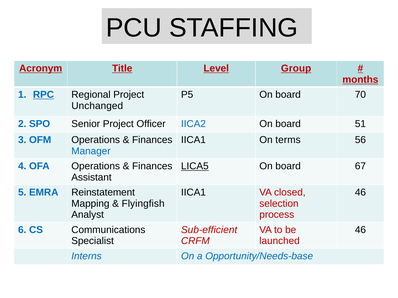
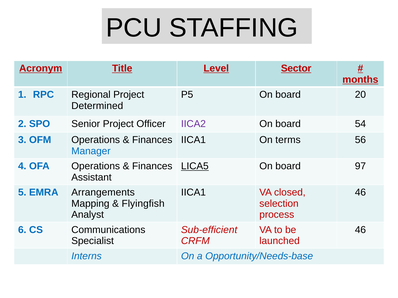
Group: Group -> Sector (296, 69)
RPC underline: present -> none (43, 95)
70: 70 -> 20 (360, 95)
Unchanged: Unchanged -> Determined (97, 106)
IICA2 colour: blue -> purple (193, 124)
51: 51 -> 54 (360, 124)
67: 67 -> 97 (360, 166)
Reinstatement: Reinstatement -> Arrangements (103, 193)
